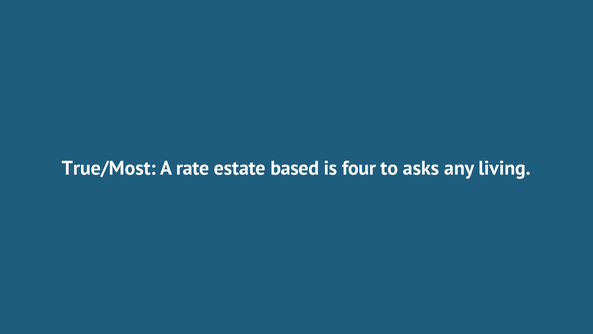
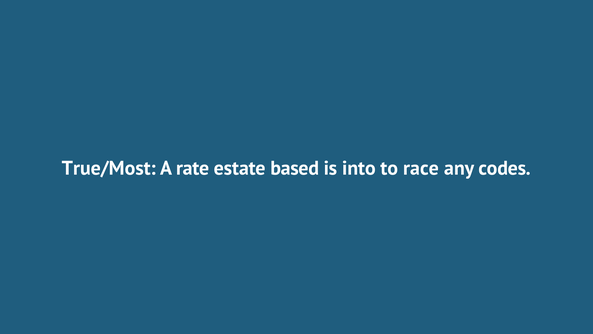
four: four -> into (359, 168)
asks: asks -> race (421, 168)
living: living -> codes (505, 168)
